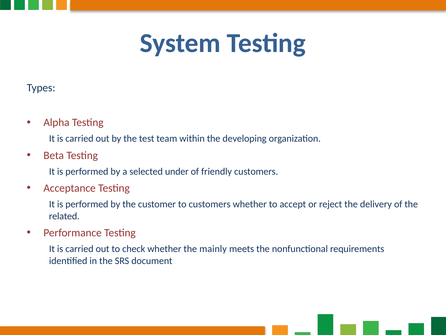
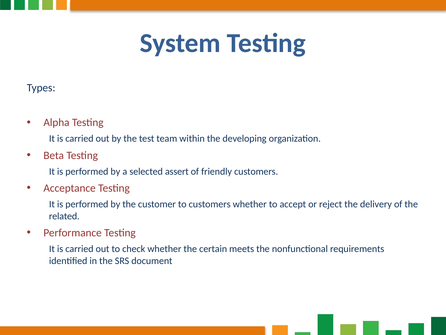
under: under -> assert (177, 171)
mainly: mainly -> certain (213, 248)
